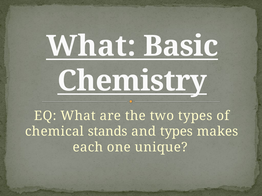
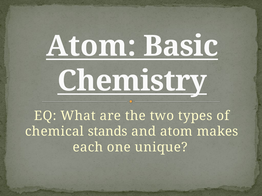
What: What -> Atom (91, 46)
and types: types -> atom (176, 132)
